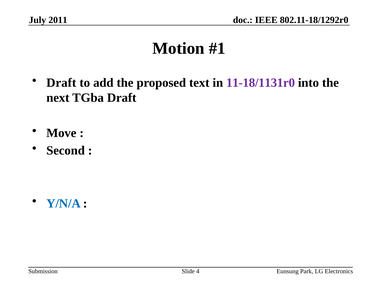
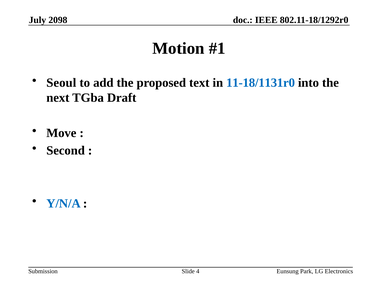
2011: 2011 -> 2098 (58, 20)
Draft: Draft -> Seoul (61, 83)
11-18/1131r0 colour: purple -> blue (261, 83)
